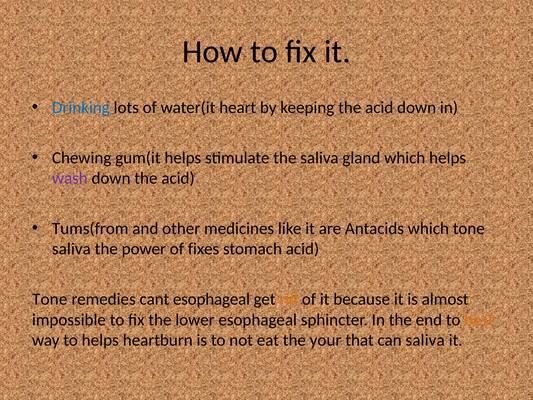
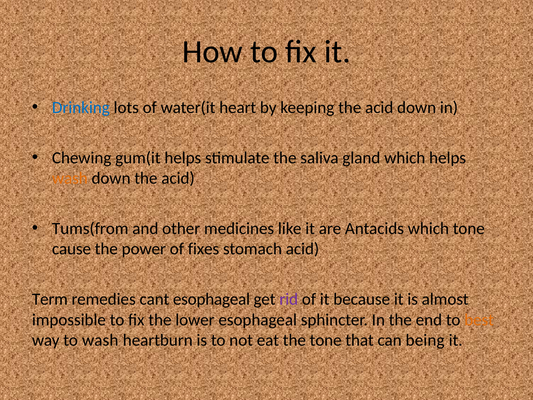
wash colour: purple -> orange (70, 178)
saliva: saliva -> cause (71, 249)
Tone: Tone -> Term (50, 299)
rid colour: orange -> purple (289, 299)
to helps: helps -> wash (100, 340)
the your: your -> tone (326, 340)
can saliva: saliva -> being (425, 340)
